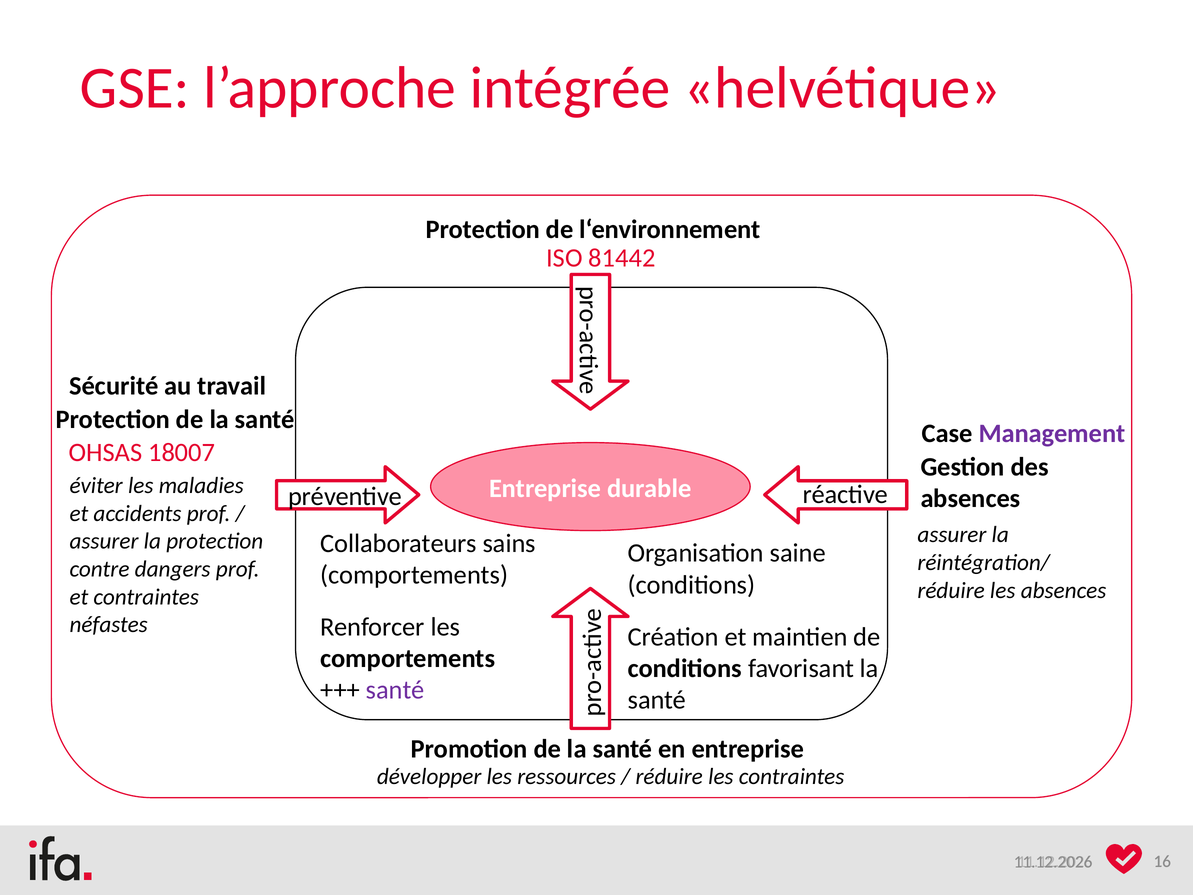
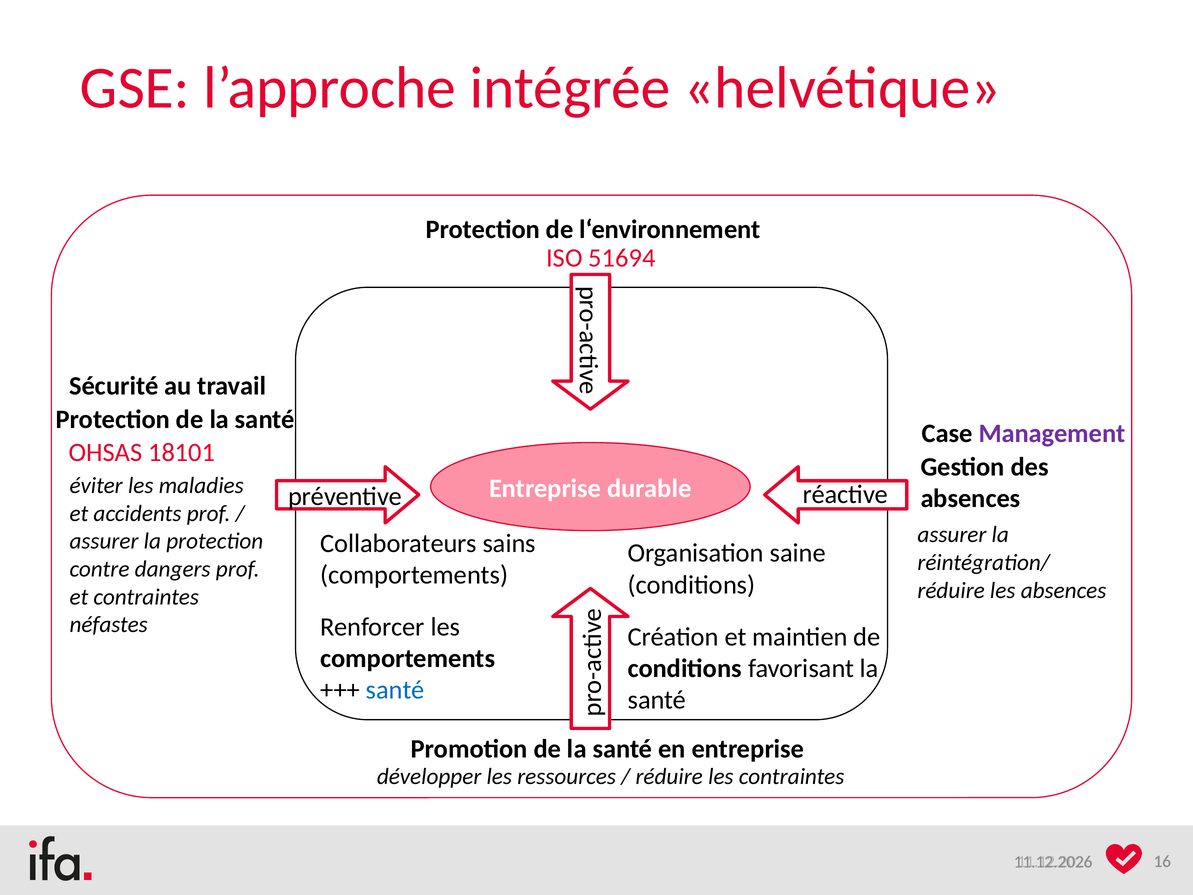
81442: 81442 -> 51694 (622, 258)
18007: 18007 -> 18101 (182, 452)
santé colour: purple -> blue (395, 690)
